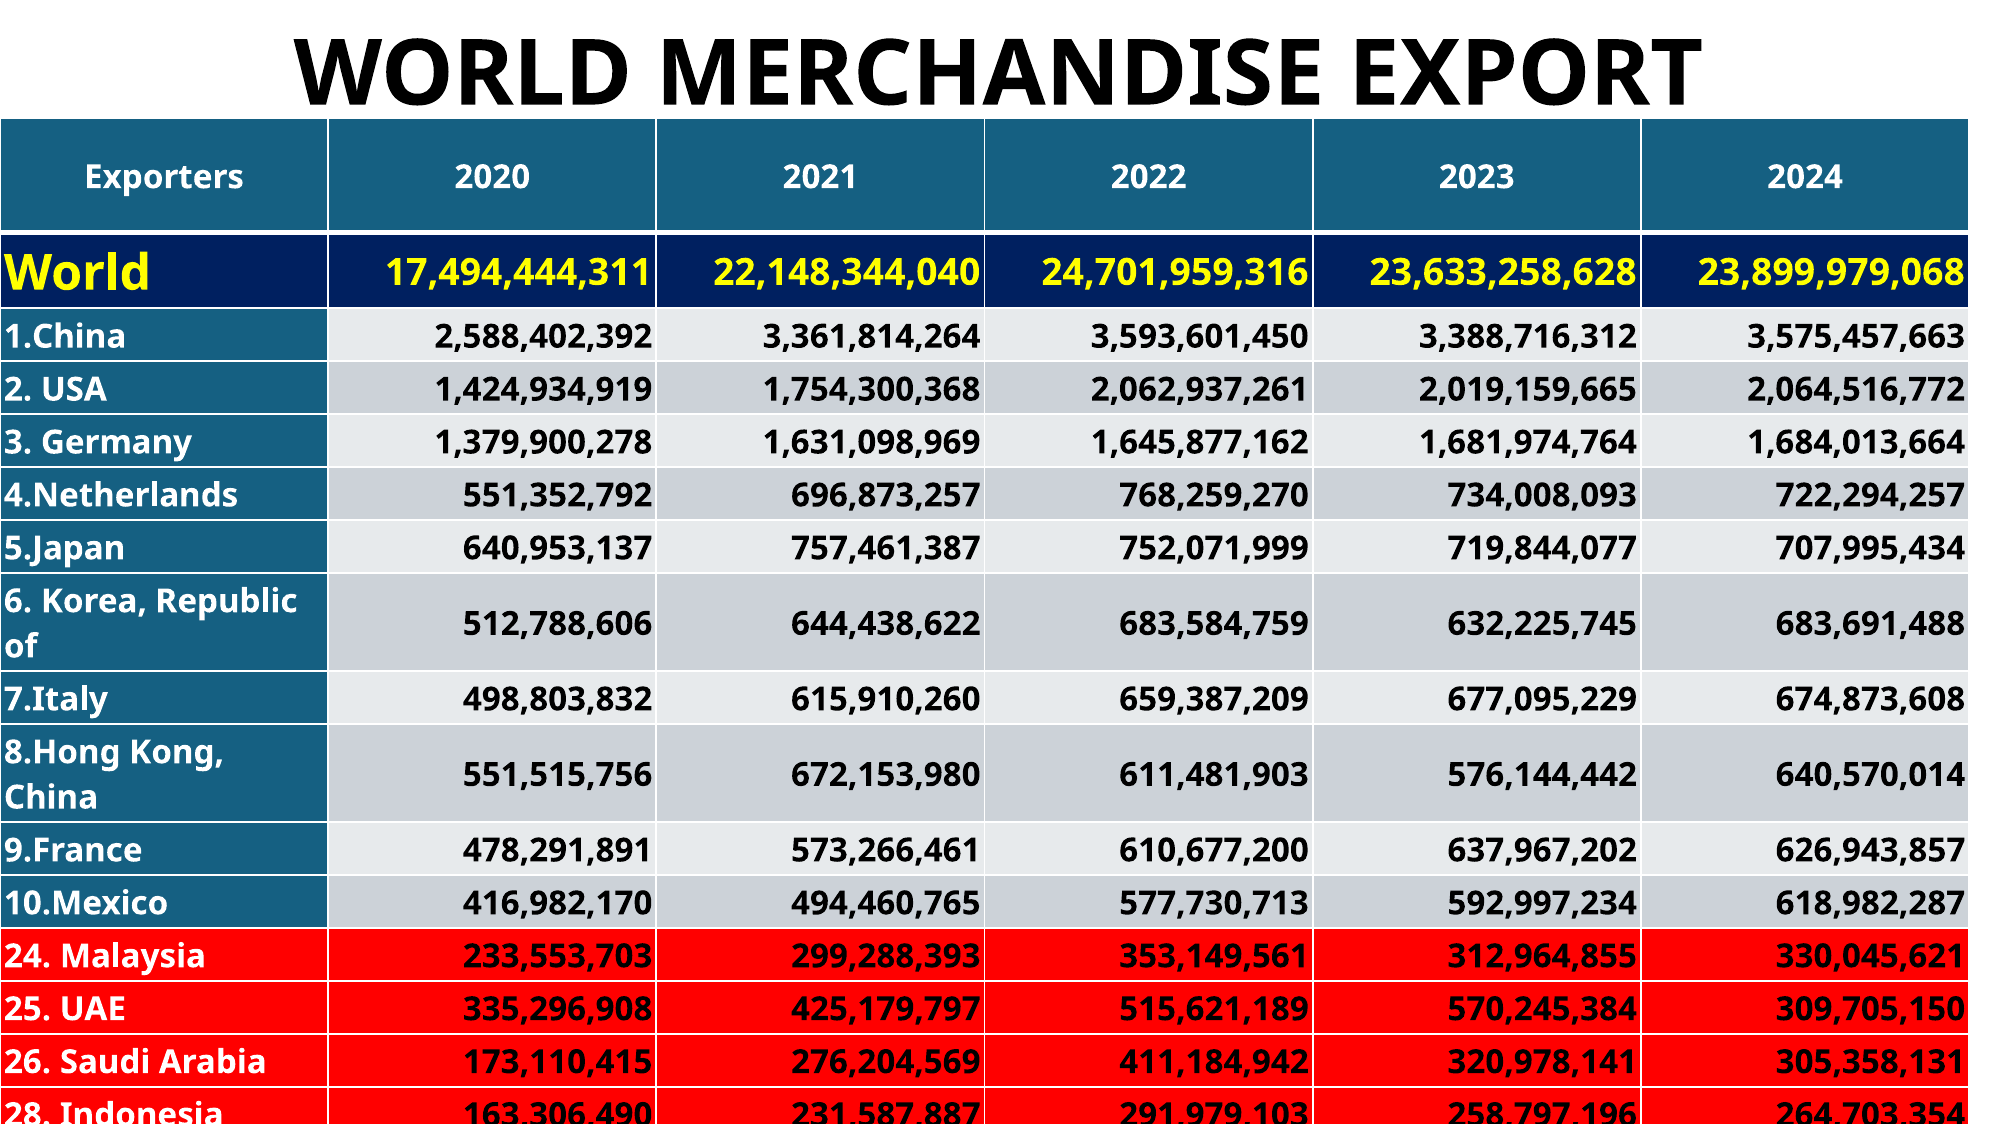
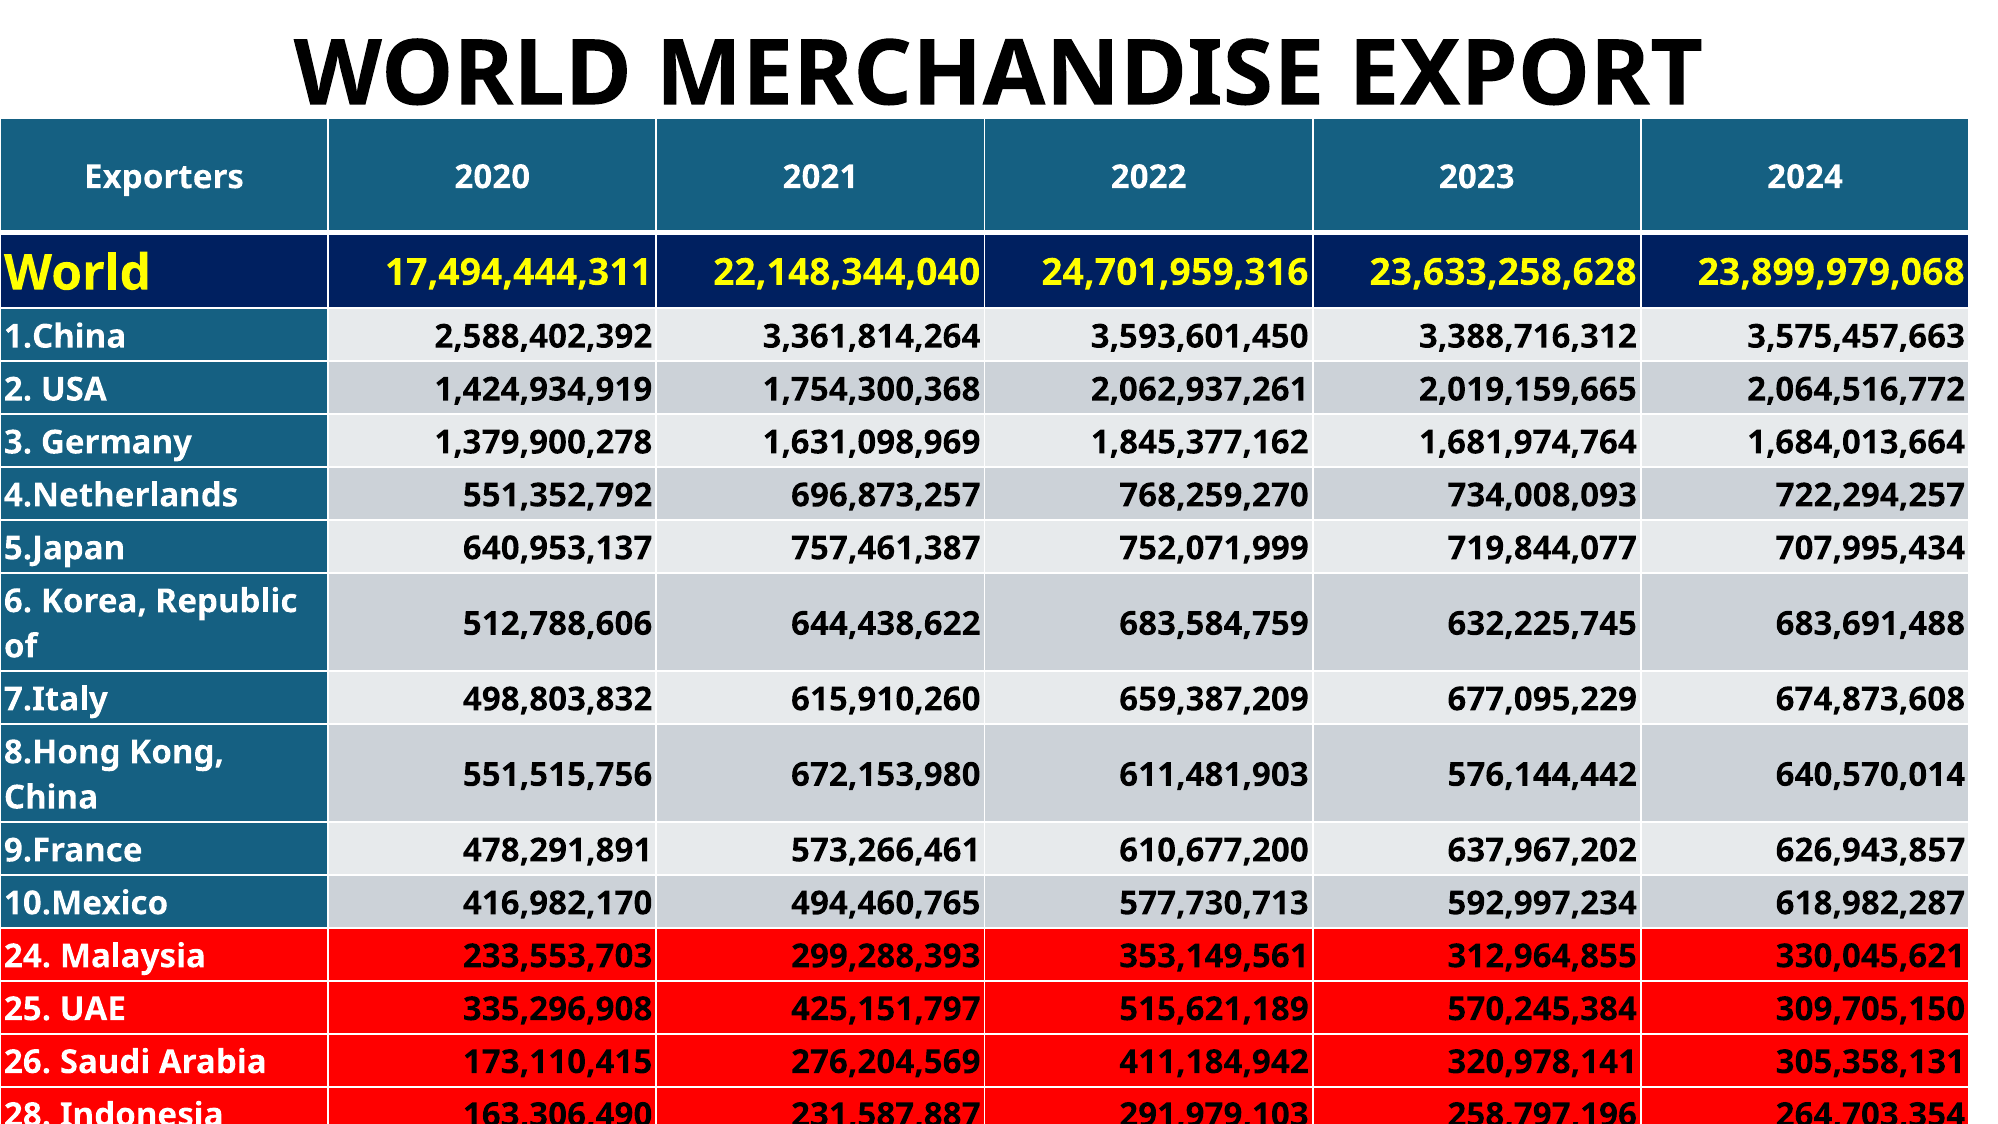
1,645,877,162: 1,645,877,162 -> 1,845,377,162 (1200, 442)
425,179,797: 425,179,797 -> 425,151,797 (886, 1009)
